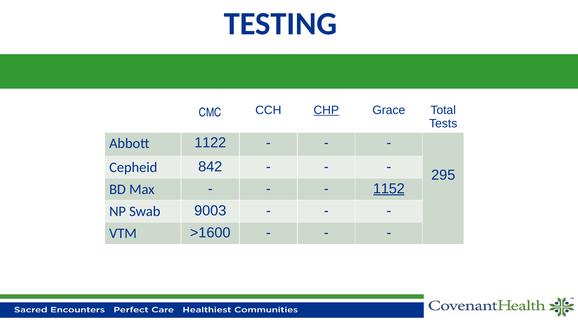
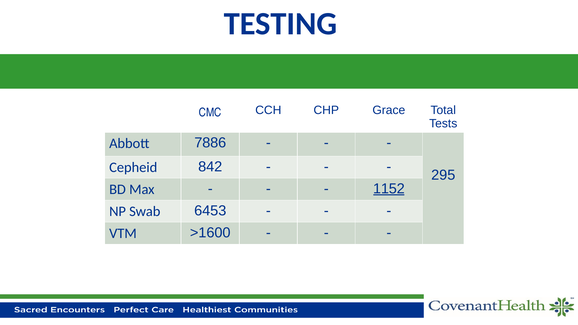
CHP underline: present -> none (326, 110)
1122: 1122 -> 7886 (210, 143)
9003: 9003 -> 6453 (210, 211)
